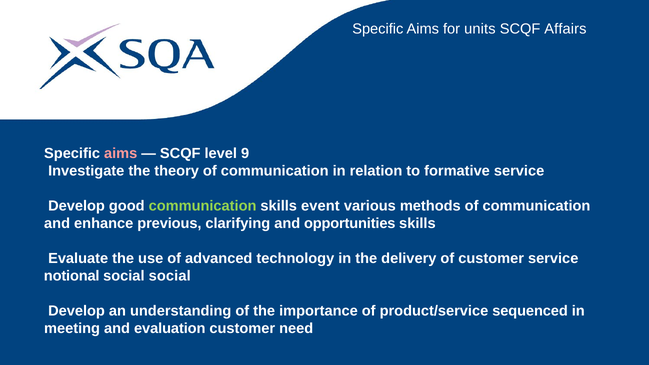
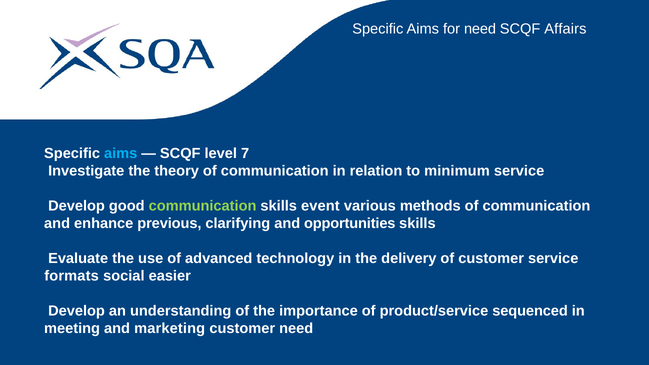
for units: units -> need (480, 29)
aims colour: pink -> light blue (121, 153)
9: 9 -> 7 (245, 153)
formative: formative -> minimum (457, 171)
notional: notional -> formats (72, 276)
social social: social -> easier (170, 276)
evaluation: evaluation -> marketing (170, 328)
